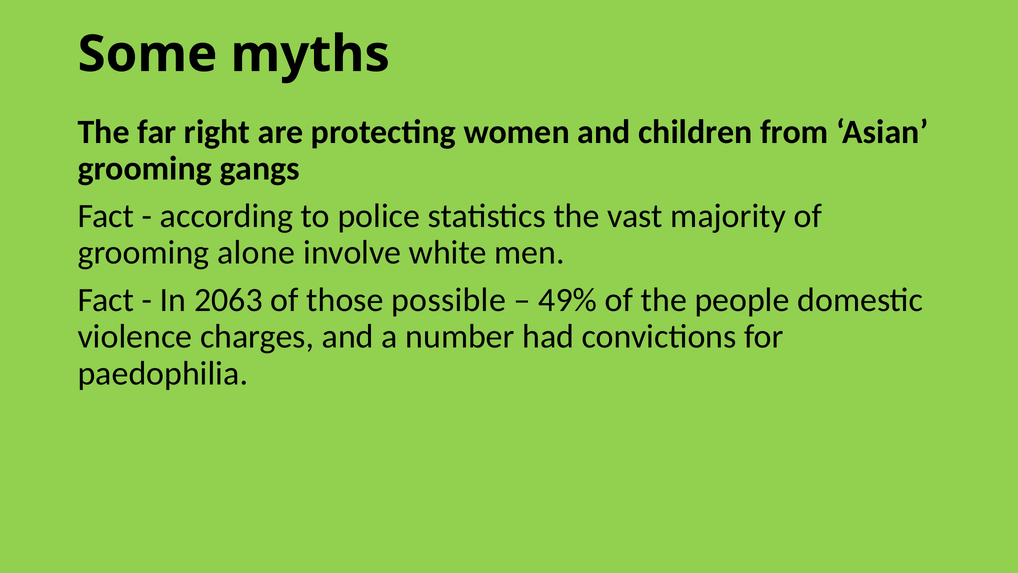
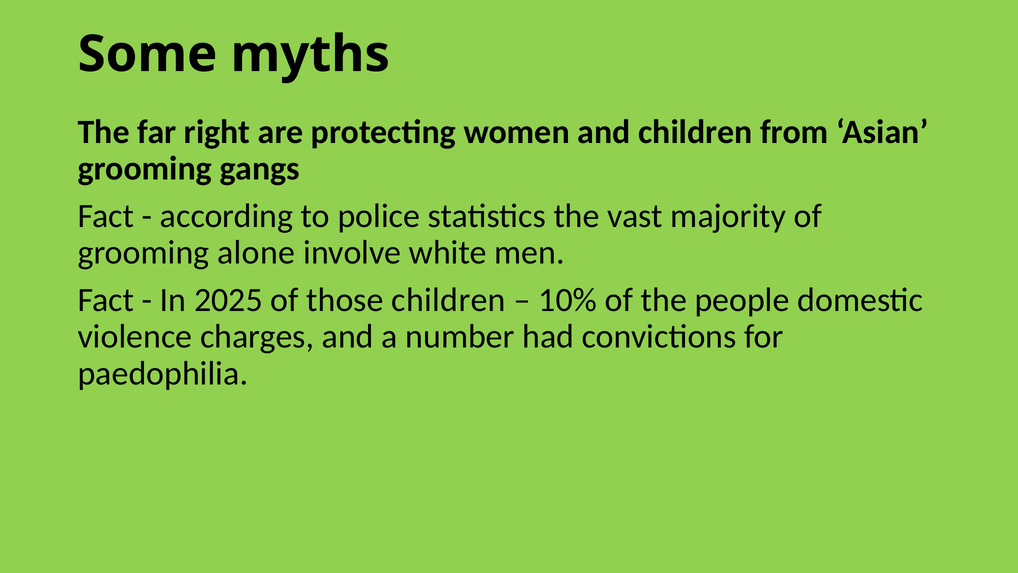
2063: 2063 -> 2025 (228, 300)
those possible: possible -> children (449, 300)
49%: 49% -> 10% (568, 300)
